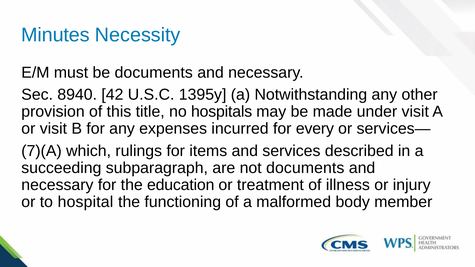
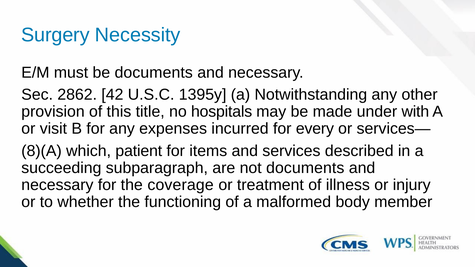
Minutes: Minutes -> Surgery (55, 35)
8940: 8940 -> 2862 (77, 95)
under visit: visit -> with (415, 112)
7)(A: 7)(A -> 8)(A (42, 151)
rulings: rulings -> patient (139, 151)
education: education -> coverage (181, 185)
hospital: hospital -> whether (86, 202)
